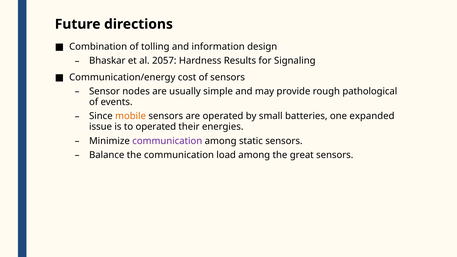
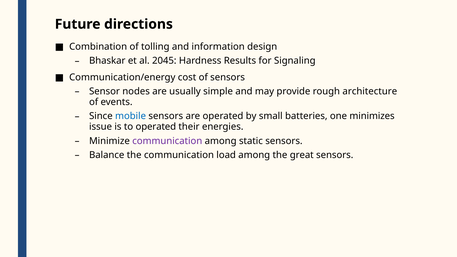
2057: 2057 -> 2045 (164, 61)
pathological: pathological -> architecture (370, 91)
mobile colour: orange -> blue (131, 116)
expanded: expanded -> minimizes (372, 116)
